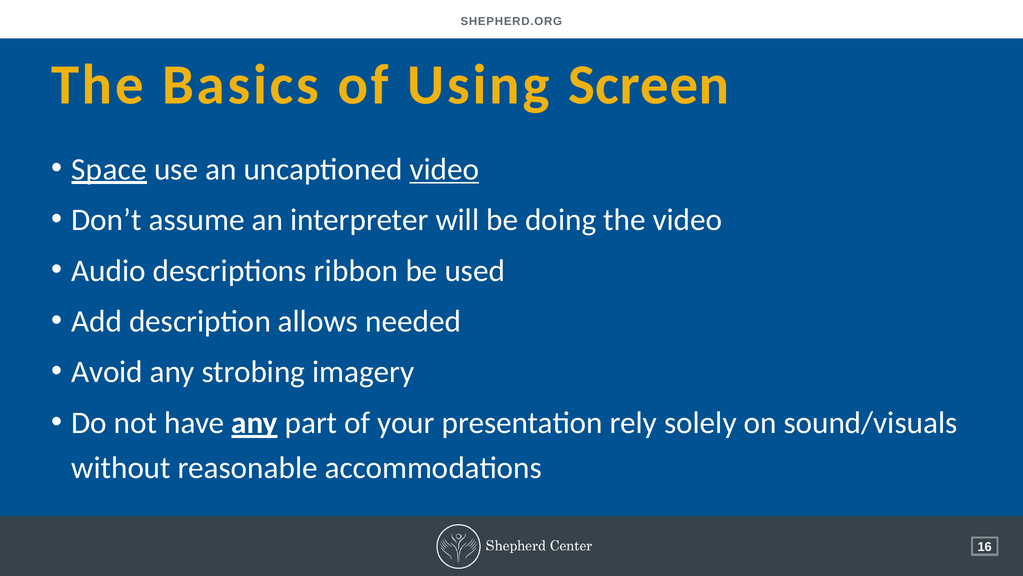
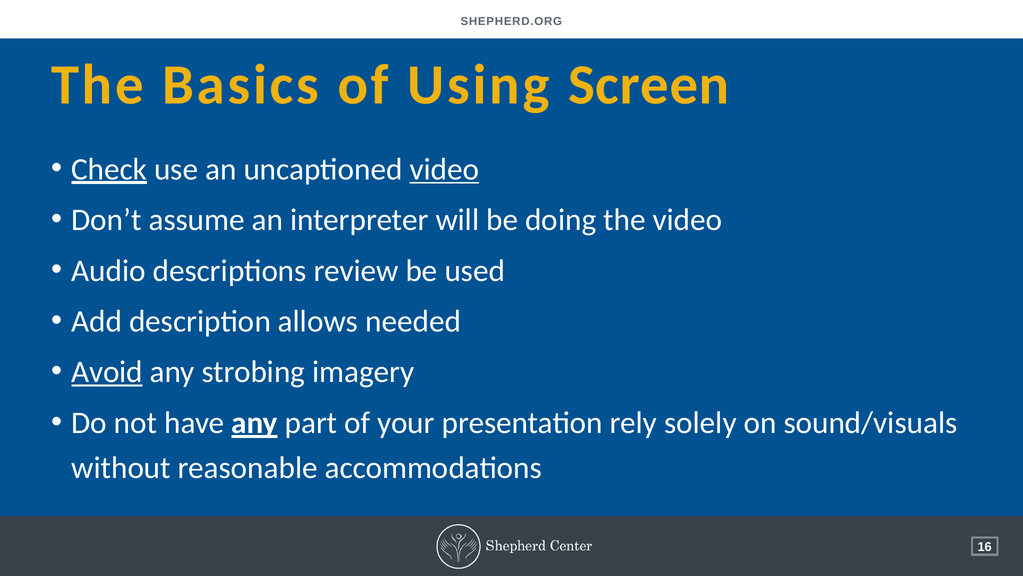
Space: Space -> Check (109, 169)
ribbon: ribbon -> review (356, 270)
Avoid underline: none -> present (107, 372)
